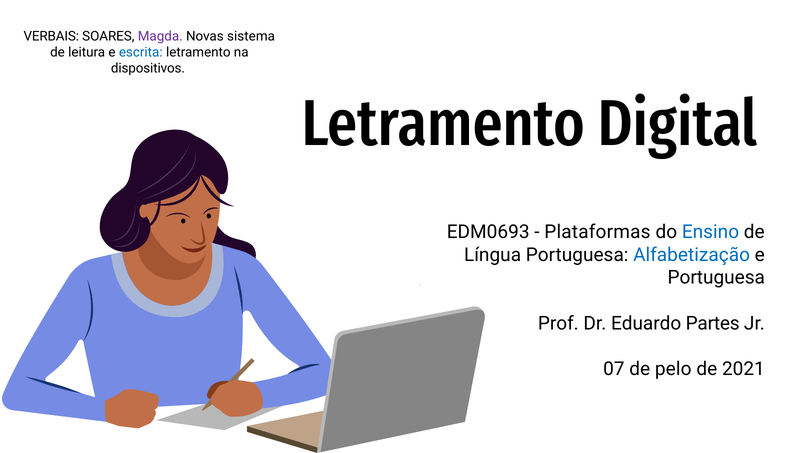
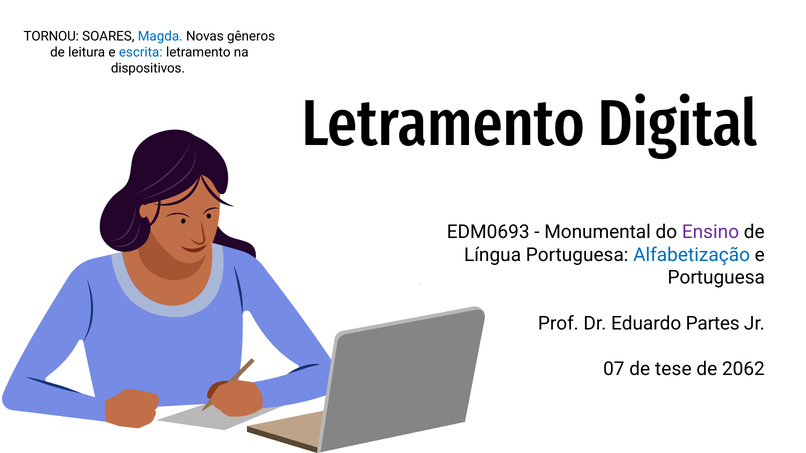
VERBAIS: VERBAIS -> TORNOU (51, 36)
Magda colour: purple -> blue (160, 36)
sistema: sistema -> gêneros (251, 36)
Plataformas: Plataformas -> Monumental (598, 232)
Ensino colour: blue -> purple (711, 232)
pelo: pelo -> tese (673, 369)
2021: 2021 -> 2062 (743, 369)
